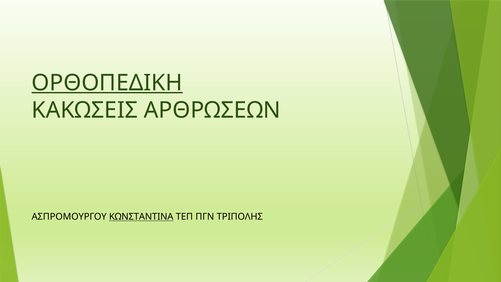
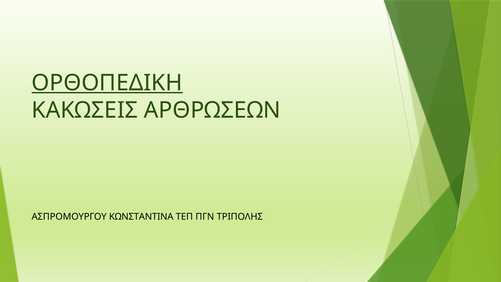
ΚΩΝΣΤΑΝΤΙΝΑ underline: present -> none (141, 217)
